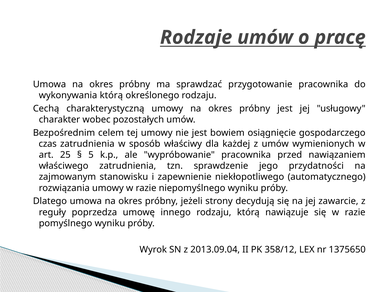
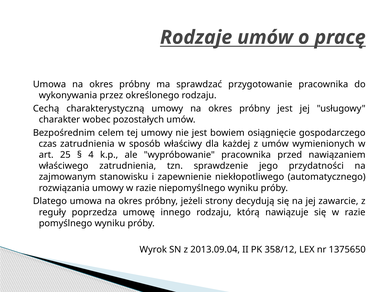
wykonywania którą: którą -> przez (111, 95)
5: 5 -> 4 (91, 155)
